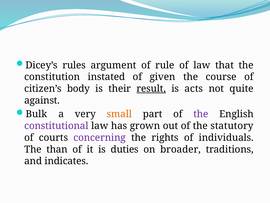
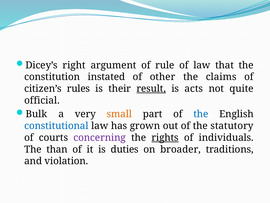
rules: rules -> right (74, 65)
given: given -> other (163, 77)
course: course -> claims (221, 77)
body: body -> rules (78, 88)
against: against -> official (42, 100)
the colour: purple -> blue (201, 114)
constitutional colour: purple -> blue (56, 126)
rights underline: none -> present (165, 137)
indicates: indicates -> violation (66, 161)
